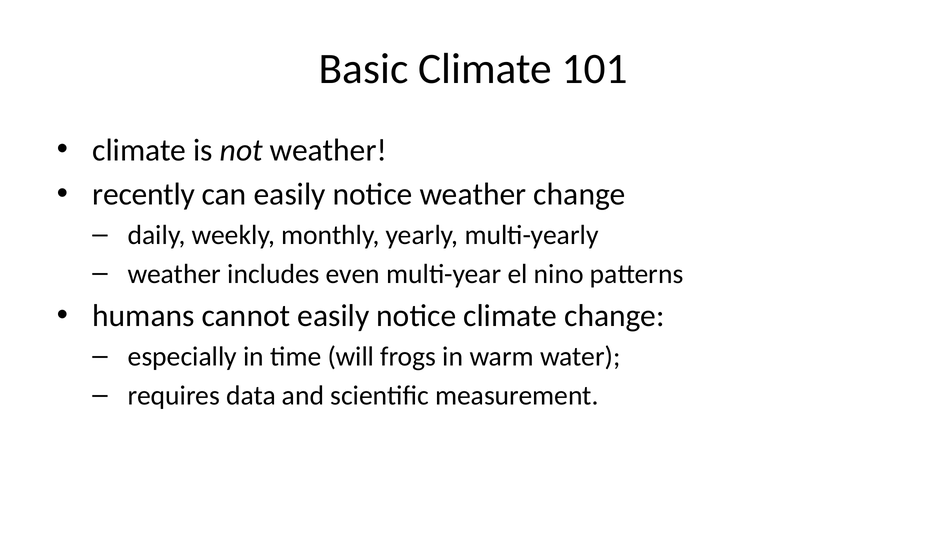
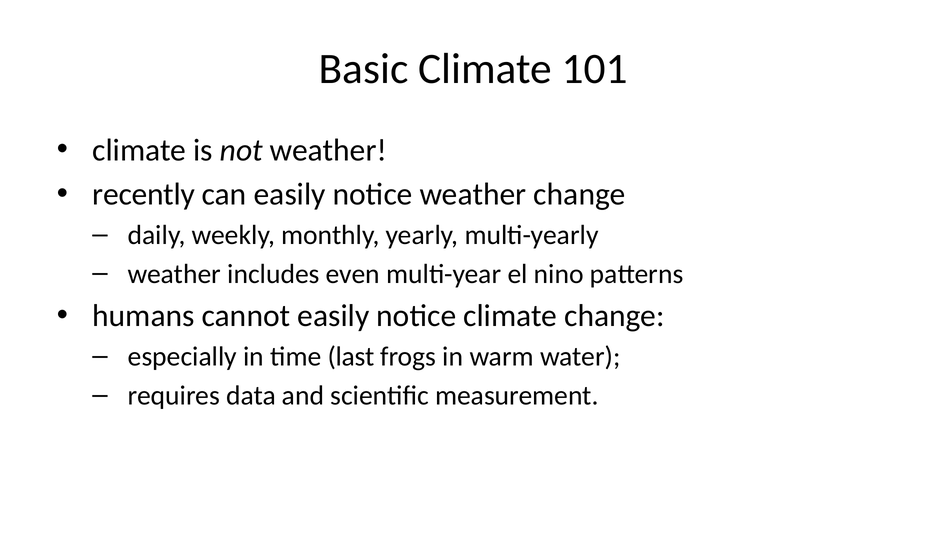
will: will -> last (351, 357)
